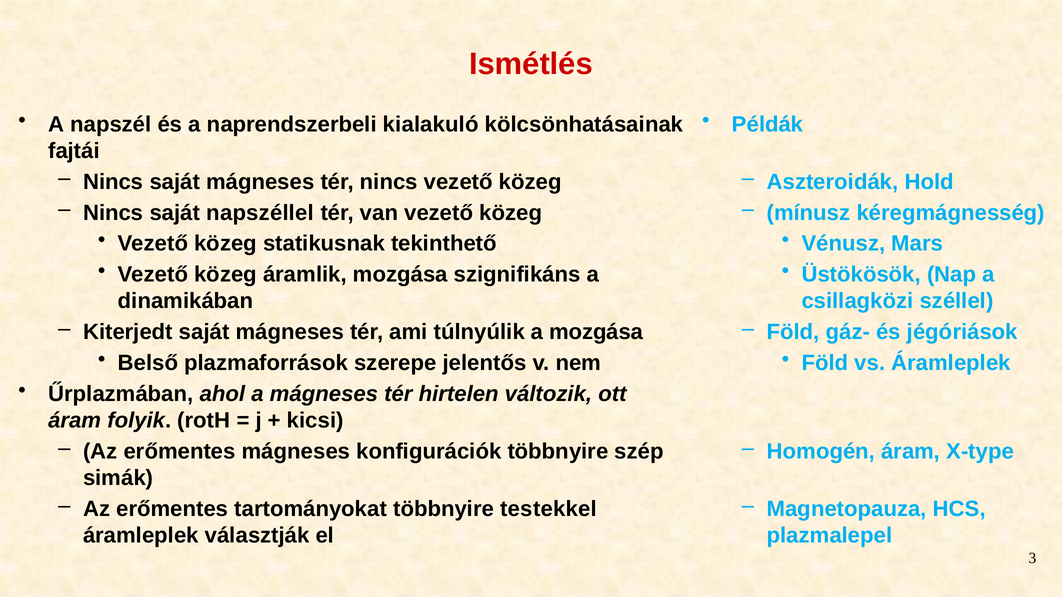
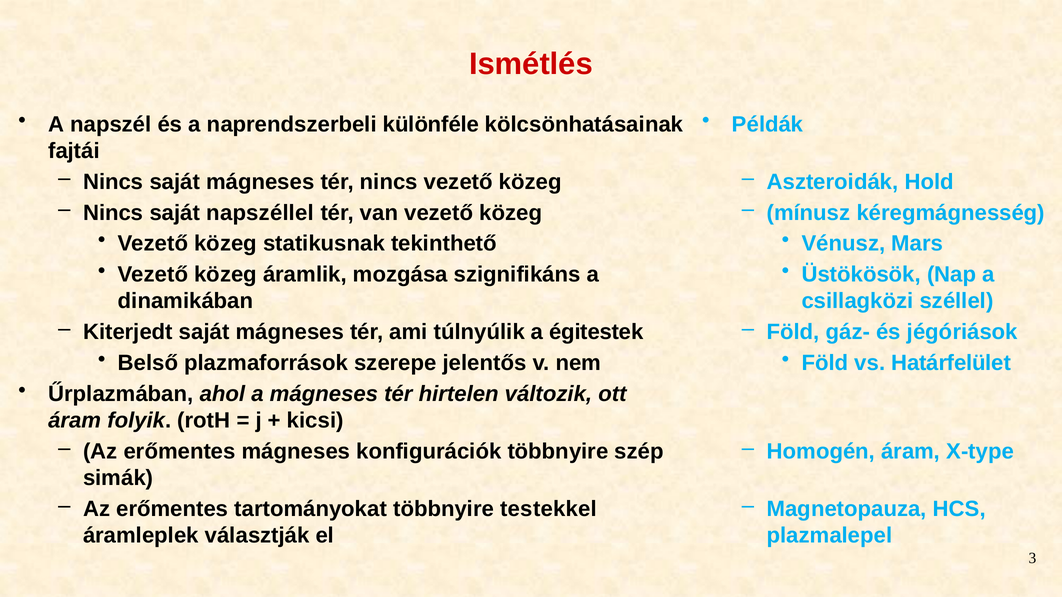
kialakuló: kialakuló -> különféle (431, 124)
a mozgása: mozgása -> égitestek (596, 332)
vs Áramleplek: Áramleplek -> Határfelület (951, 363)
